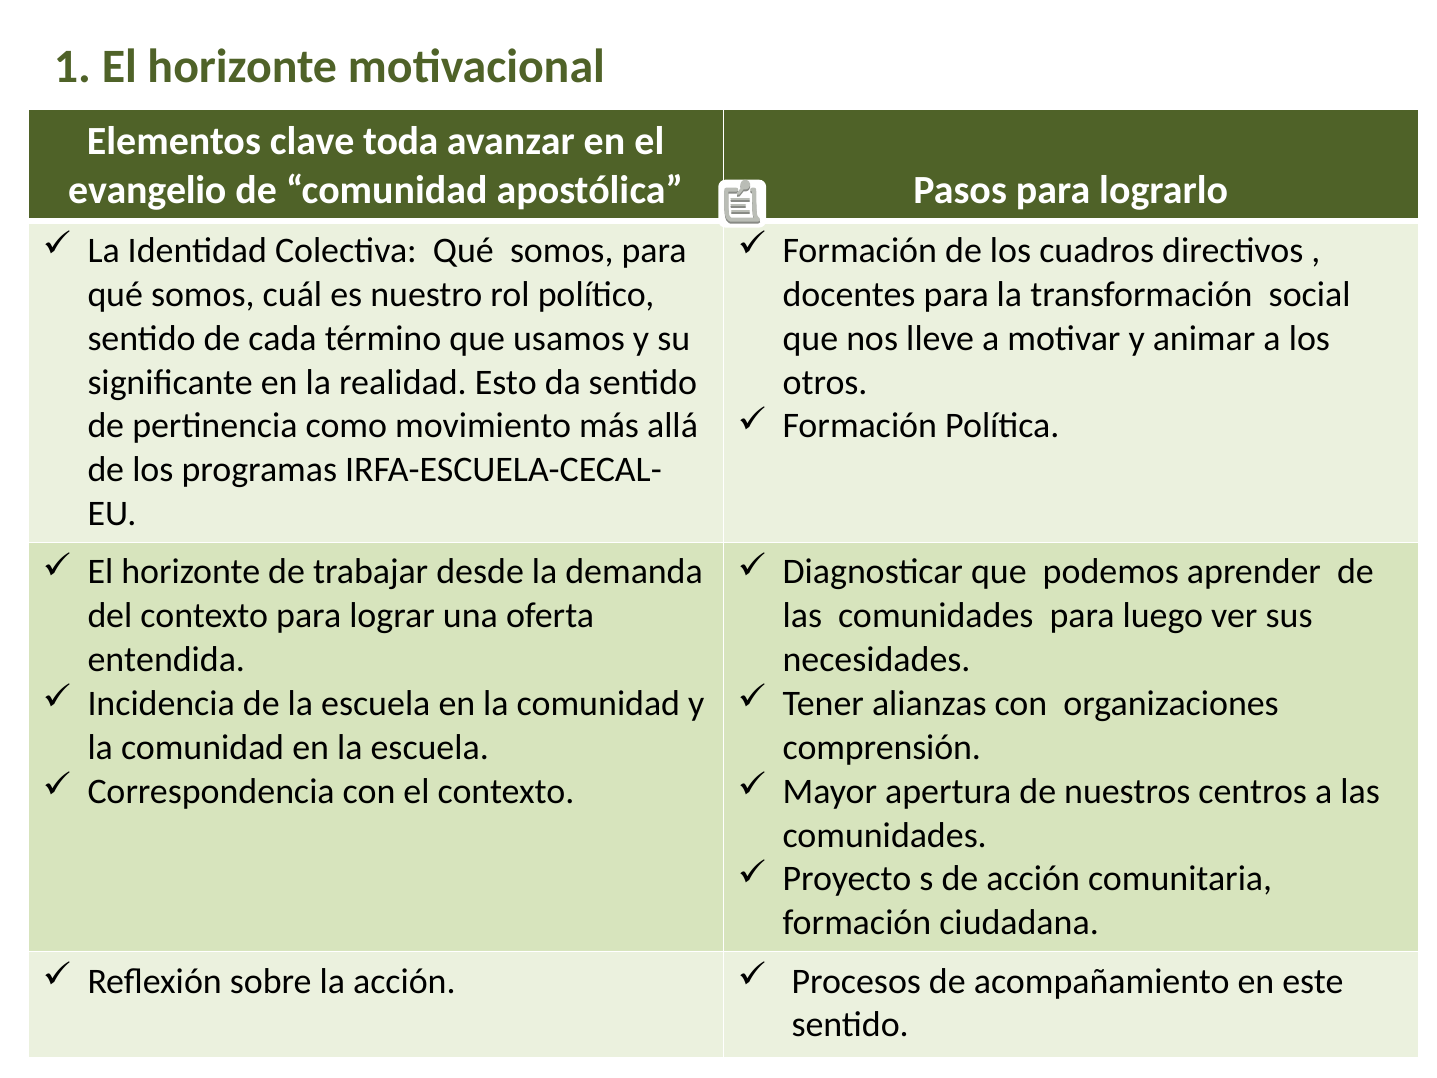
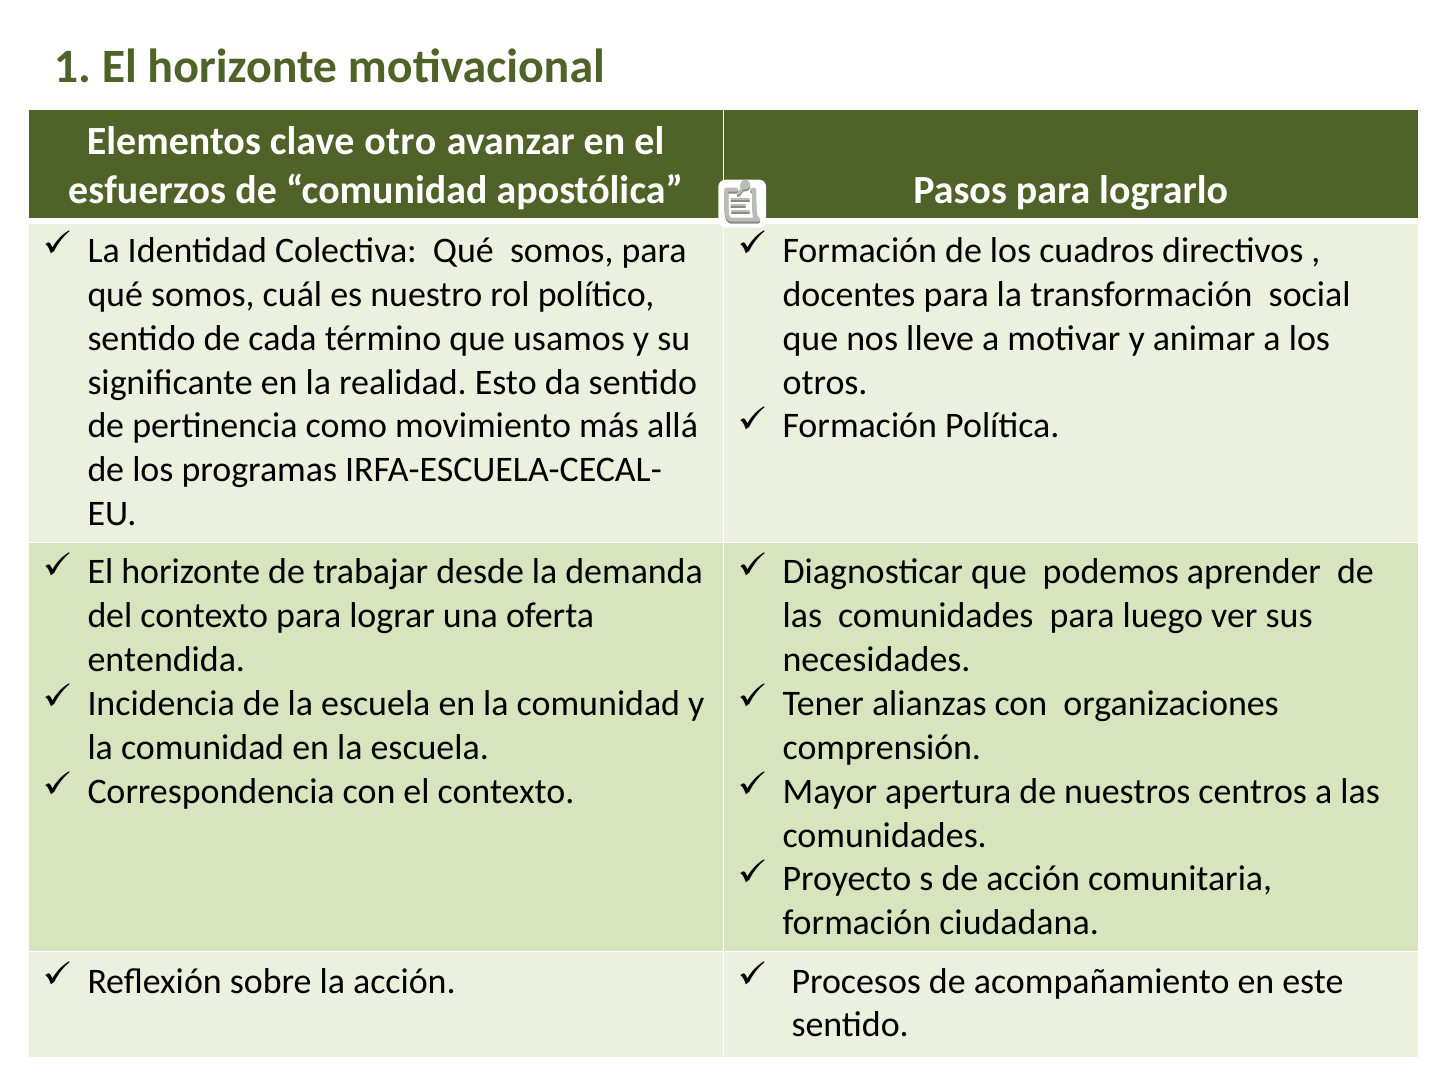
toda: toda -> otro (400, 141)
evangelio: evangelio -> esfuerzos (147, 190)
